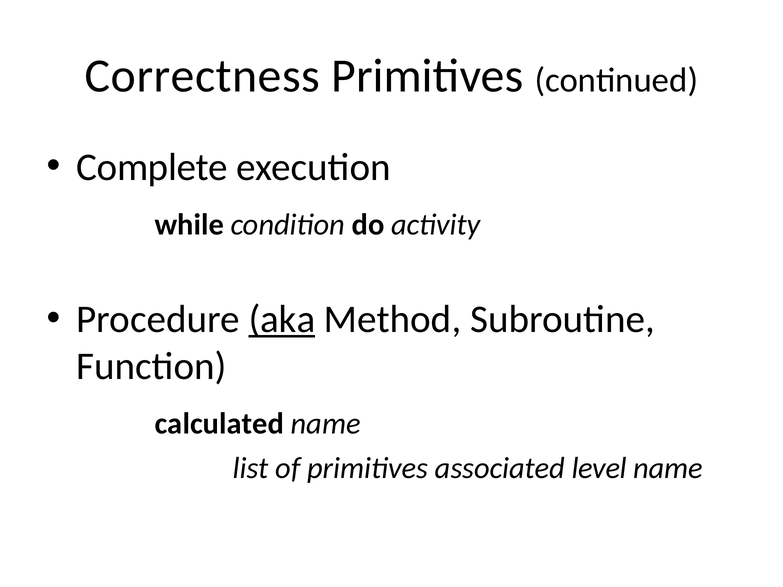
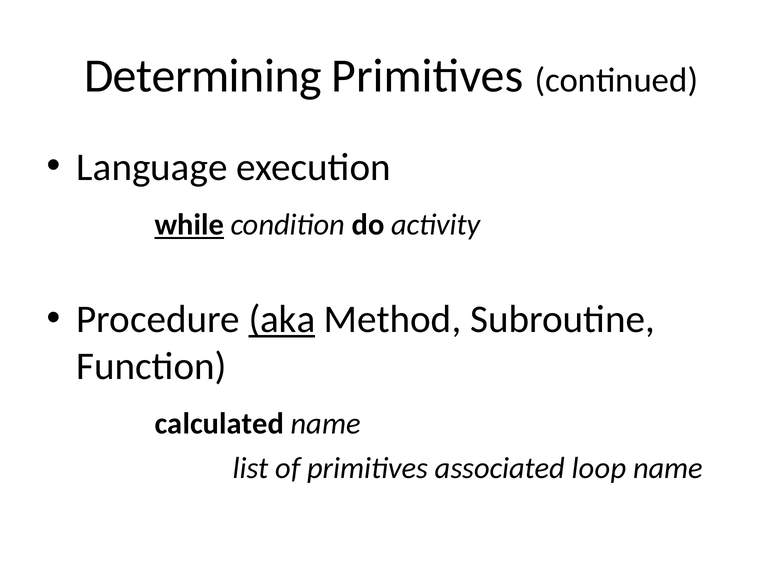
Correctness: Correctness -> Determining (203, 76)
Complete: Complete -> Language (152, 167)
while underline: none -> present (189, 225)
level: level -> loop (599, 469)
